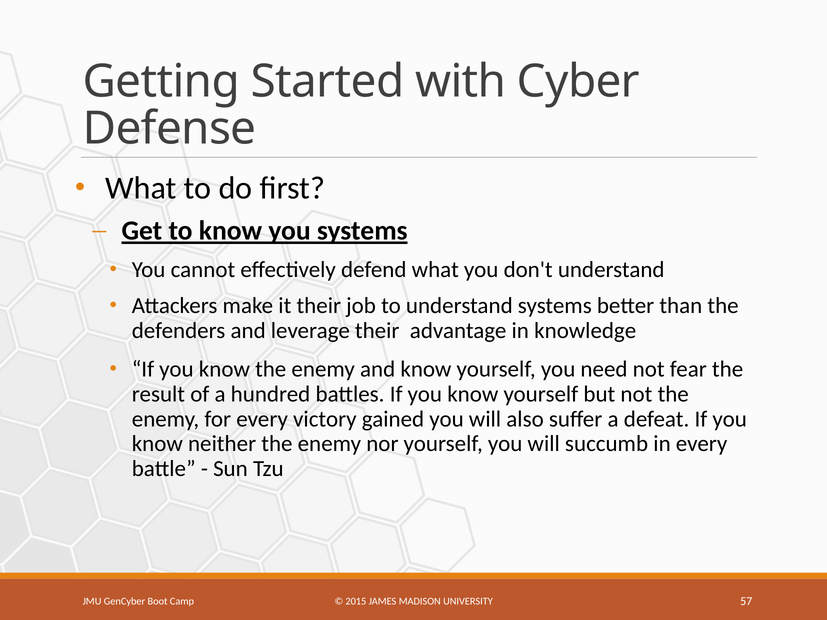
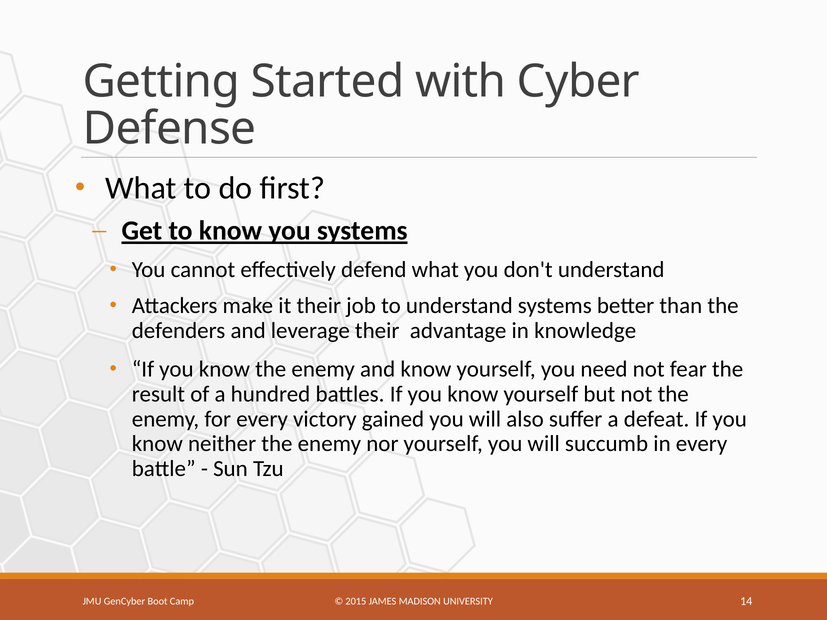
57: 57 -> 14 (746, 601)
